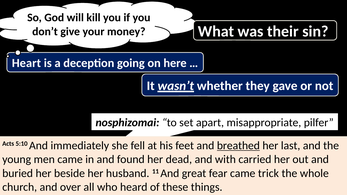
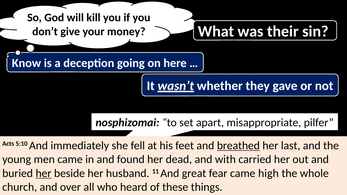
Heart: Heart -> Know (26, 63)
her underline: none -> present (44, 173)
trick: trick -> high (268, 173)
